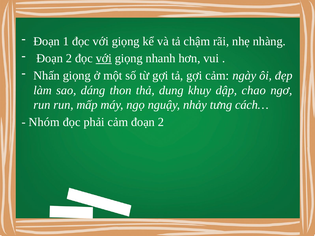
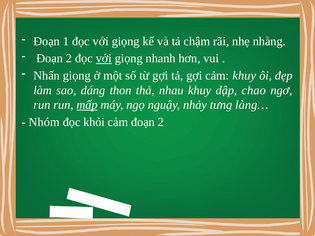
cảm ngày: ngày -> khuy (244, 76)
dung: dung -> nhau (171, 90)
mấp underline: none -> present (87, 105)
cách…: cách… -> làng… (252, 105)
phải: phải -> khỏi (94, 122)
